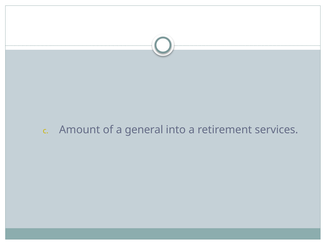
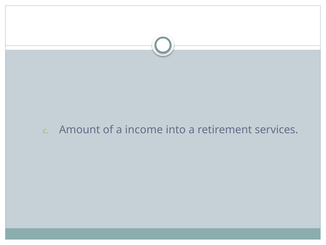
general: general -> income (144, 129)
